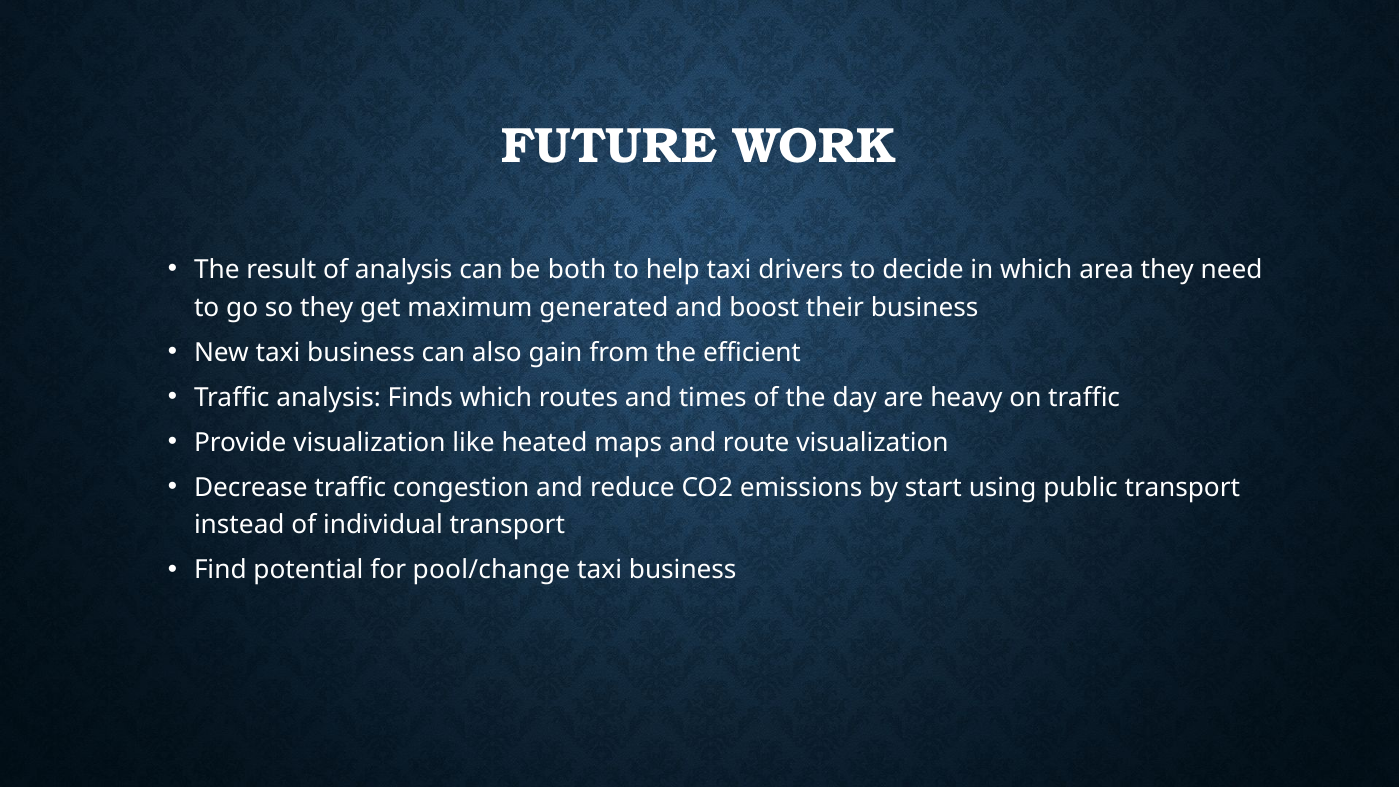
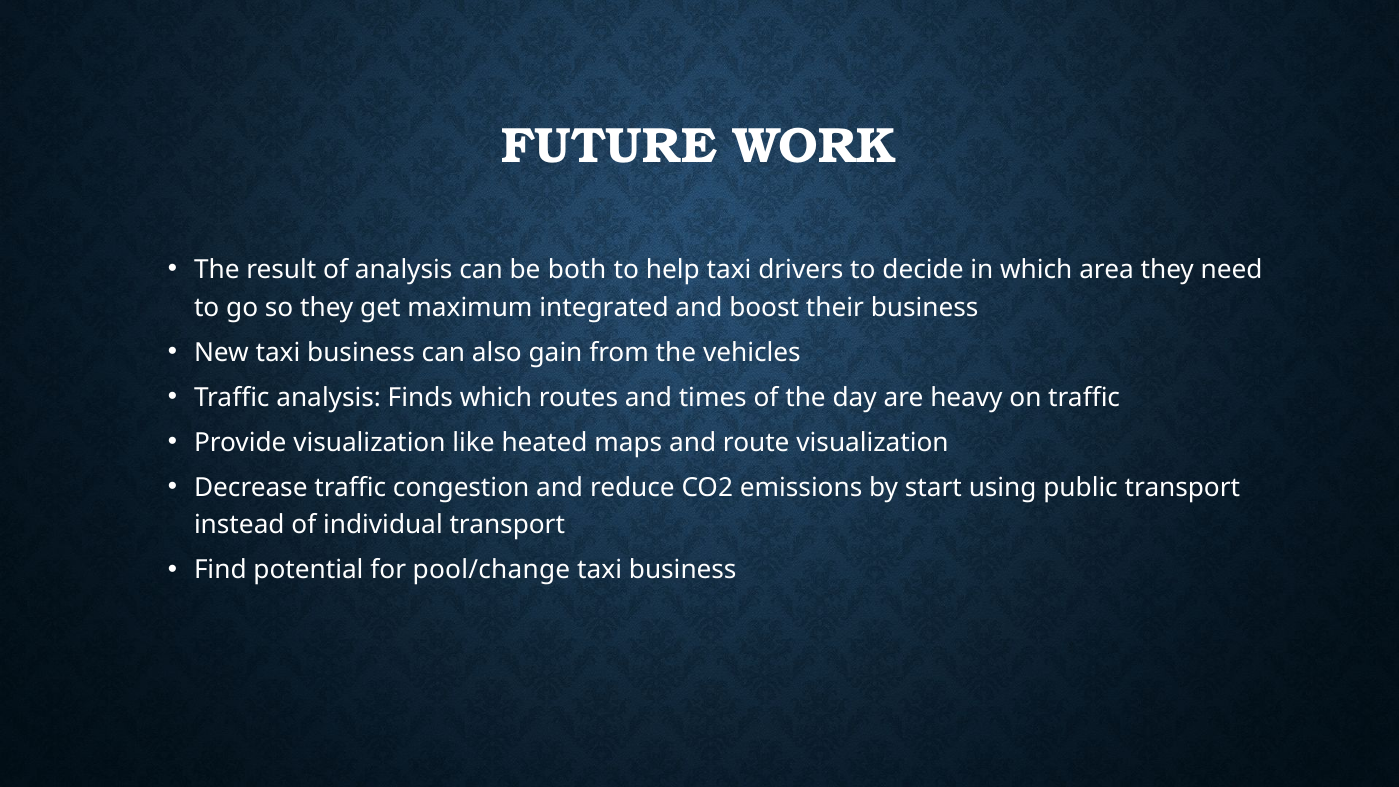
generated: generated -> integrated (604, 307)
efficient: efficient -> vehicles (752, 352)
